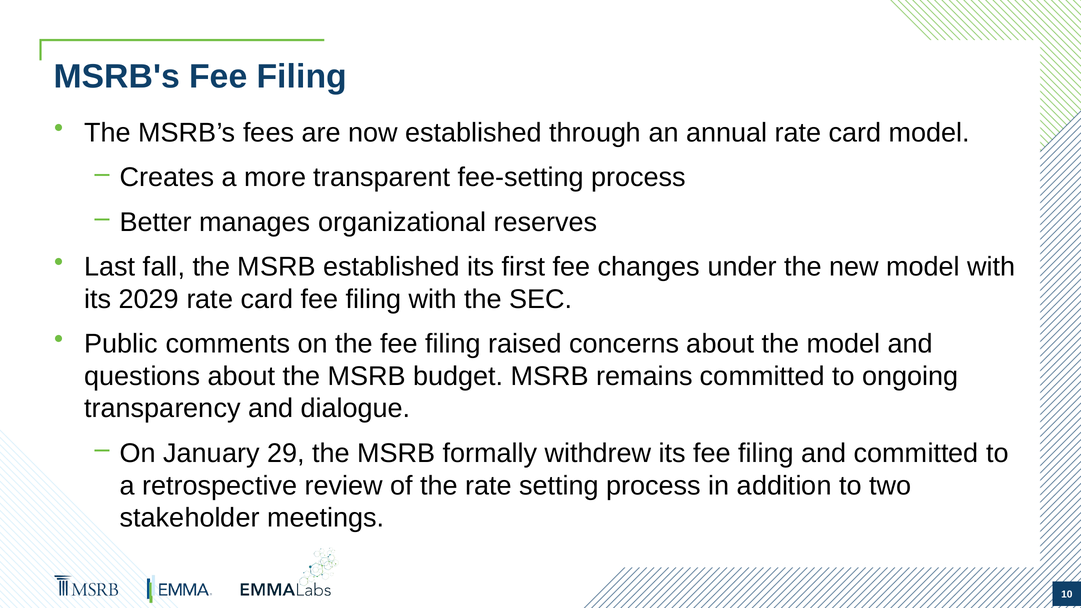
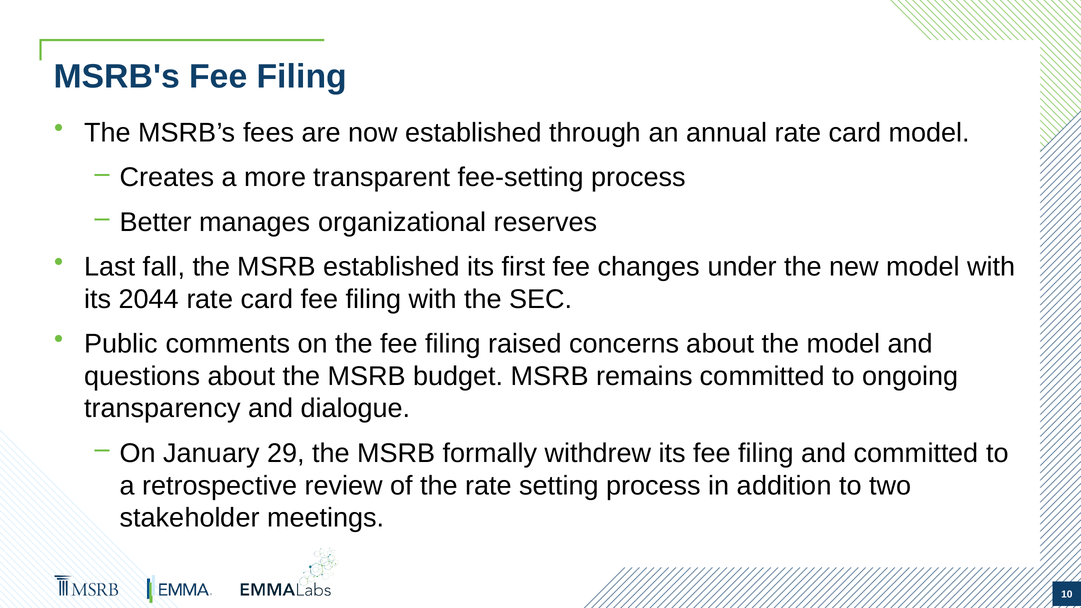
2029: 2029 -> 2044 (149, 299)
